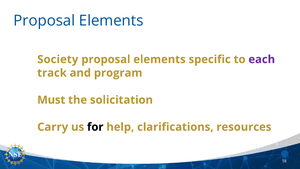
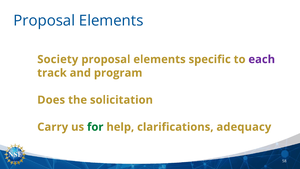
Must: Must -> Does (51, 100)
for colour: black -> green (95, 127)
resources: resources -> adequacy (244, 127)
